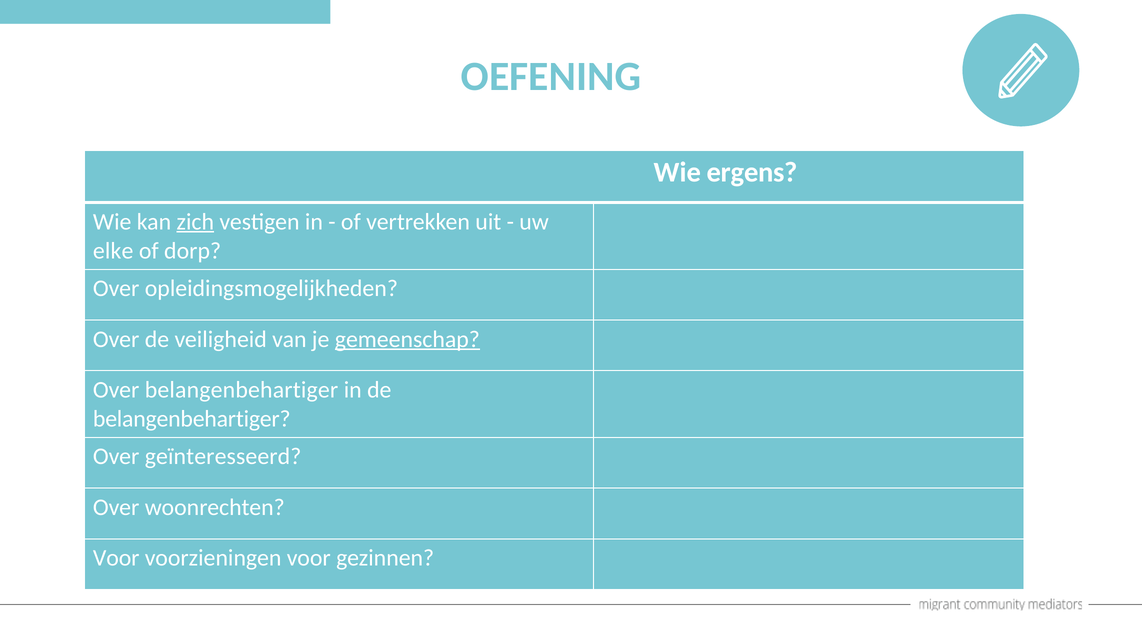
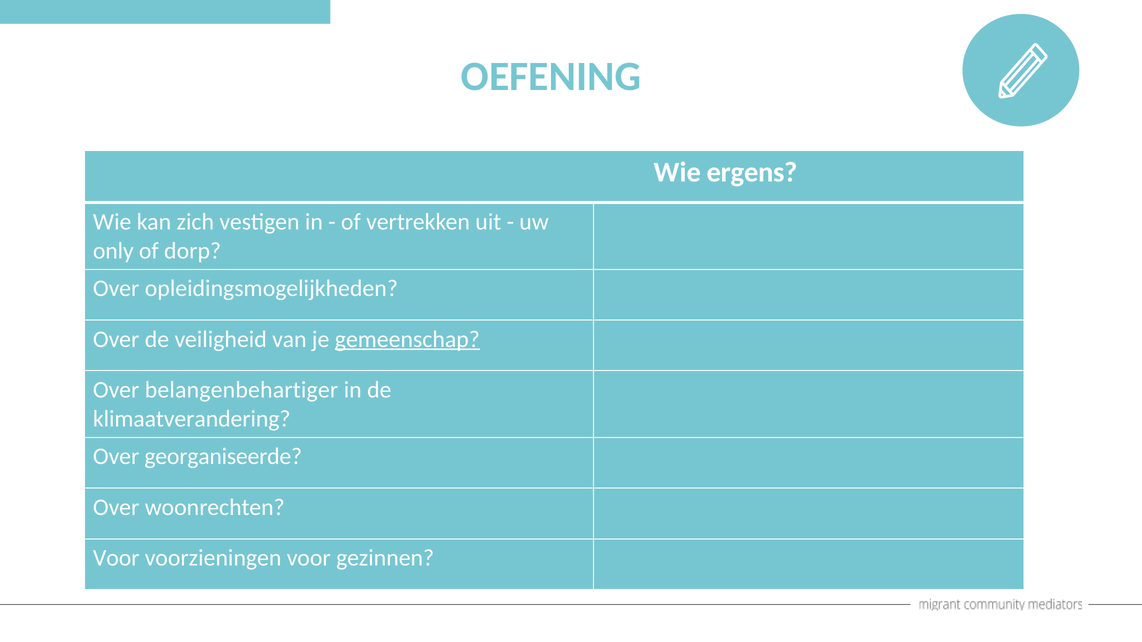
zich underline: present -> none (195, 222)
elke: elke -> only (113, 251)
belangenbehartiger: belangenbehartiger -> klimaatverandering (192, 419)
geïnteresseerd: geïnteresseerd -> georganiseerde (223, 457)
